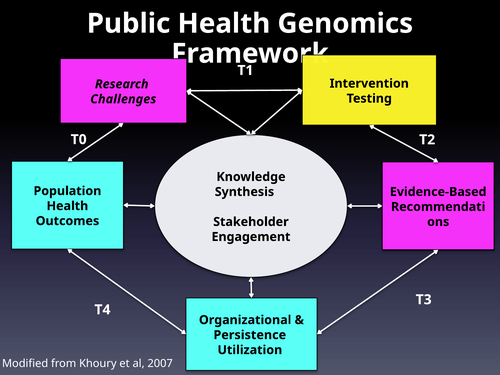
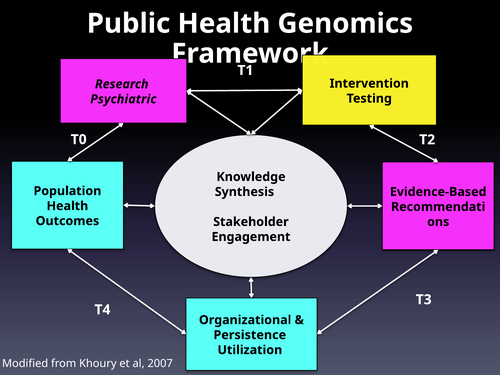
Challenges: Challenges -> Psychiatric (123, 99)
